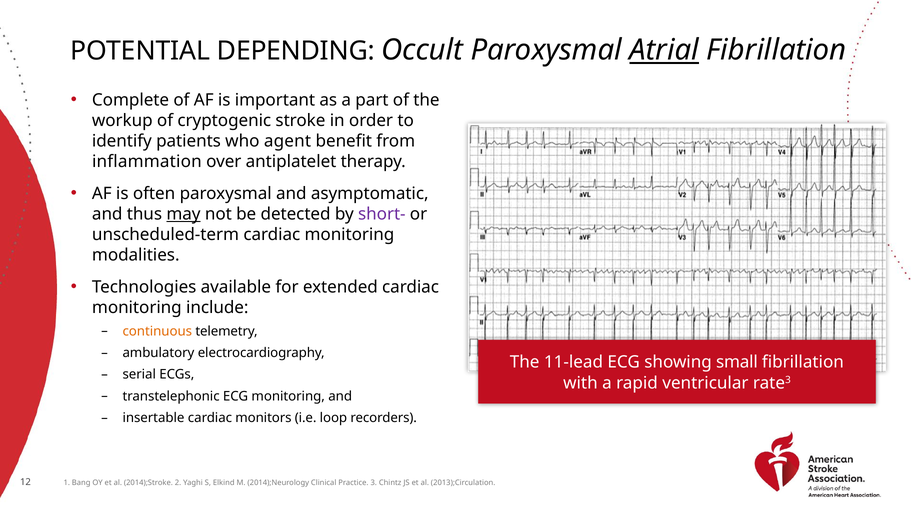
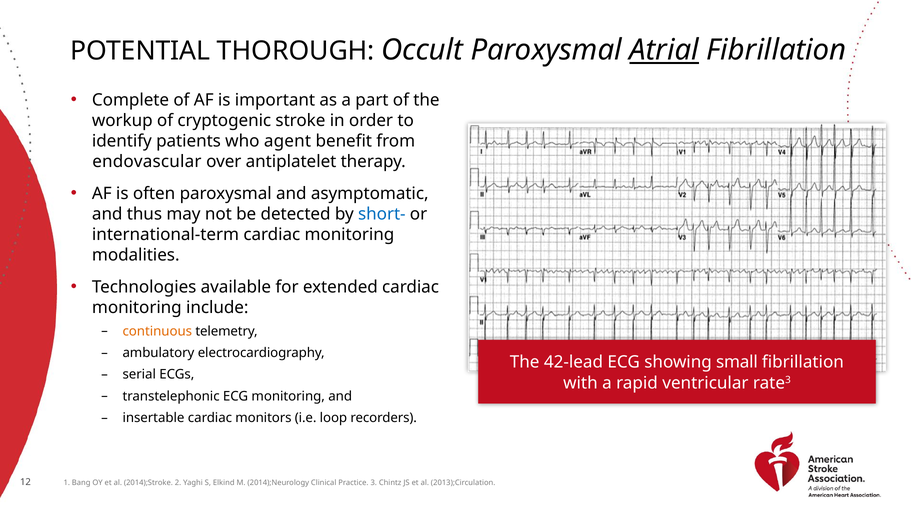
DEPENDING: DEPENDING -> THOROUGH (296, 51)
inflammation: inflammation -> endovascular (147, 161)
may underline: present -> none (183, 214)
short- colour: purple -> blue (382, 214)
unscheduled-term: unscheduled-term -> international-term (166, 234)
11-lead: 11-lead -> 42-lead (573, 362)
